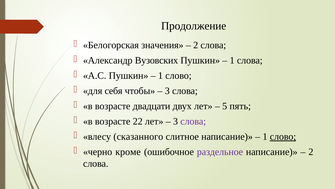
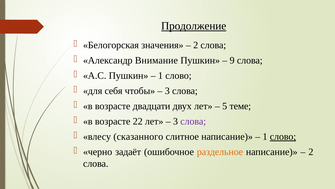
Продолжение underline: none -> present (194, 26)
Вузовских: Вузовских -> Внимание (156, 60)
1: 1 -> 9 (232, 60)
пять: пять -> теме (240, 106)
кроме: кроме -> задаёт (128, 151)
раздельное colour: purple -> orange (220, 151)
